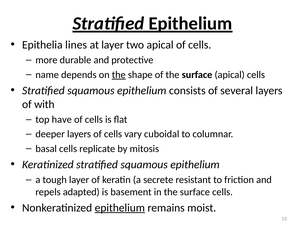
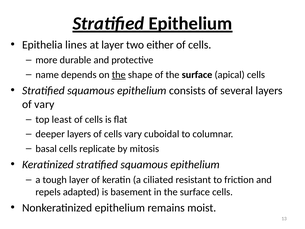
two apical: apical -> either (160, 45)
of with: with -> vary (44, 104)
have: have -> least (62, 119)
secrete: secrete -> ciliated (158, 180)
epithelium underline: present -> none (120, 208)
